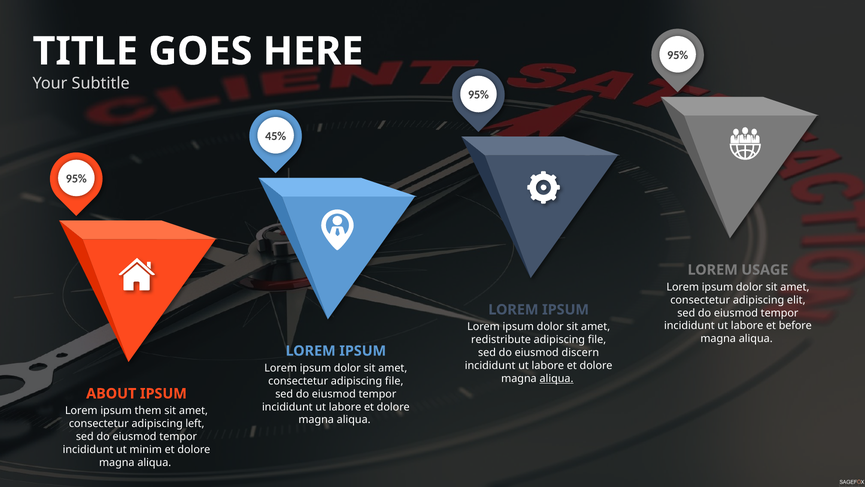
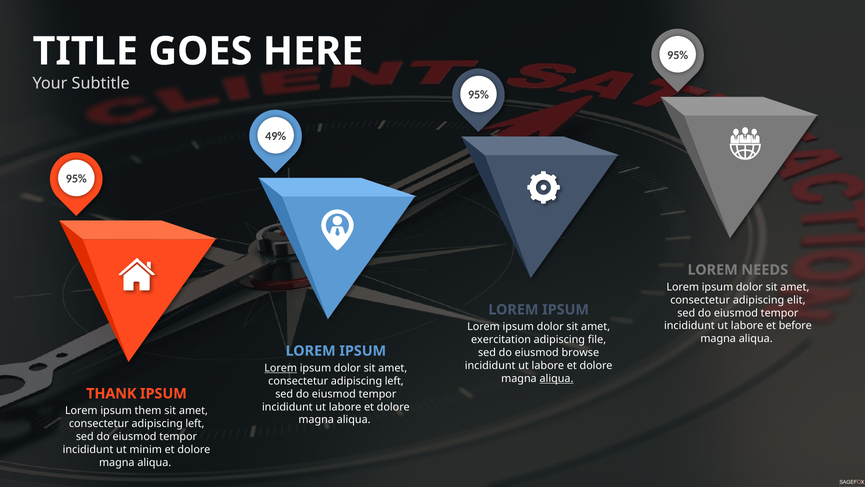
45%: 45% -> 49% (276, 136)
USAGE: USAGE -> NEEDS (765, 270)
redistribute: redistribute -> exercitation (501, 339)
discern: discern -> browse (580, 352)
Lorem underline: none -> present (281, 368)
file: file -> left (394, 381)
ABOUT: ABOUT -> THANK (111, 393)
